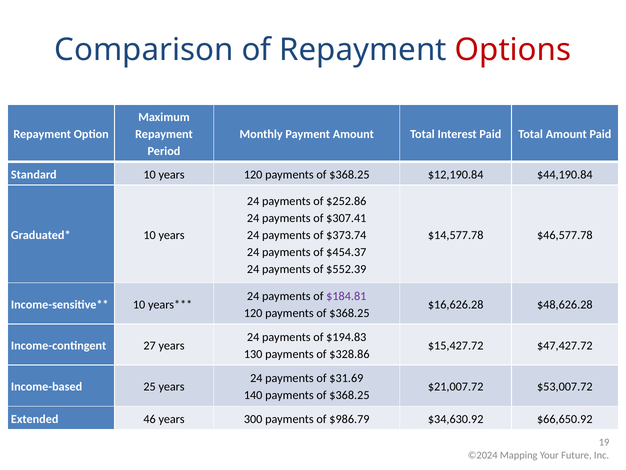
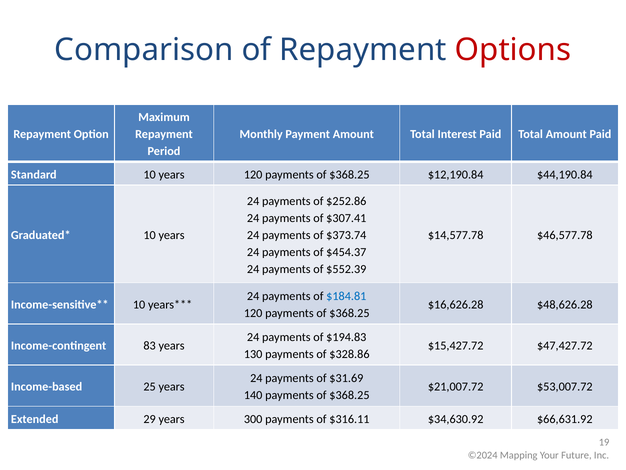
$184.81 colour: purple -> blue (346, 296)
27: 27 -> 83 (150, 345)
46: 46 -> 29 (150, 419)
$986.79: $986.79 -> $316.11 (349, 419)
$66,650.92: $66,650.92 -> $66,631.92 (565, 419)
